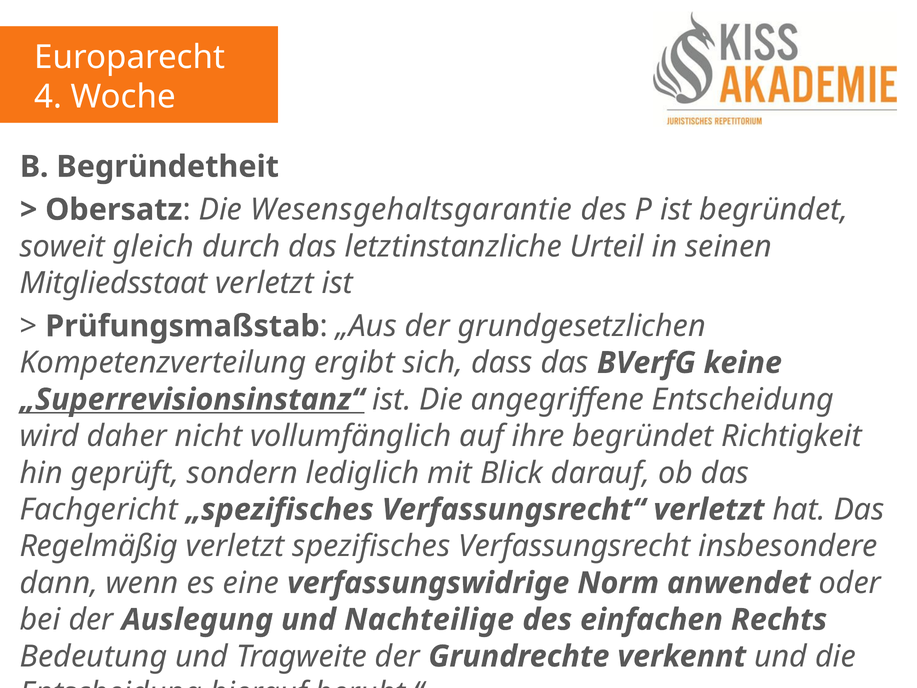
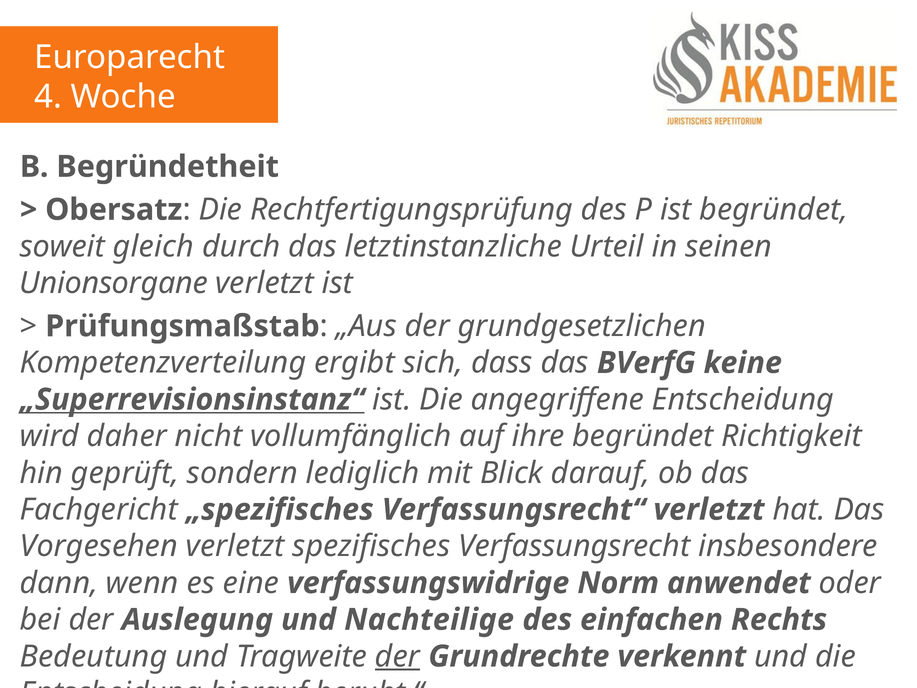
Wesensgehaltsgarantie: Wesensgehaltsgarantie -> Rechtfertigungsprüfung (411, 210)
Mitgliedsstaat: Mitgliedsstaat -> Unionsorgane (114, 283)
Regelmäßig: Regelmäßig -> Vorgesehen (99, 546)
der underline: none -> present (398, 656)
